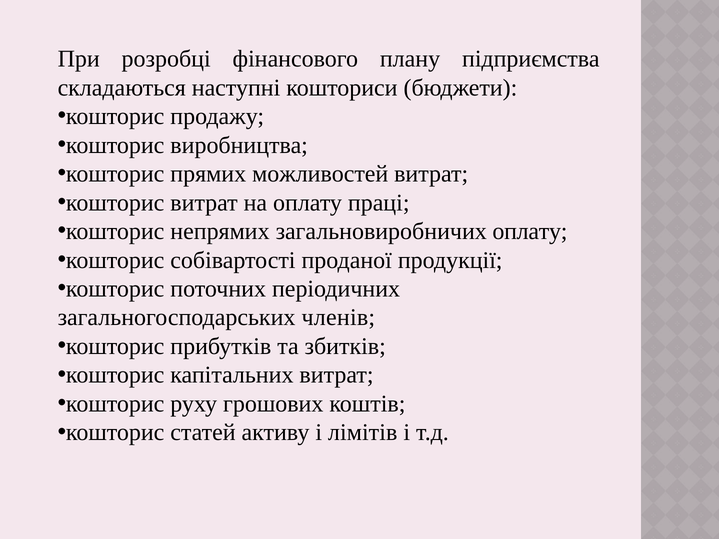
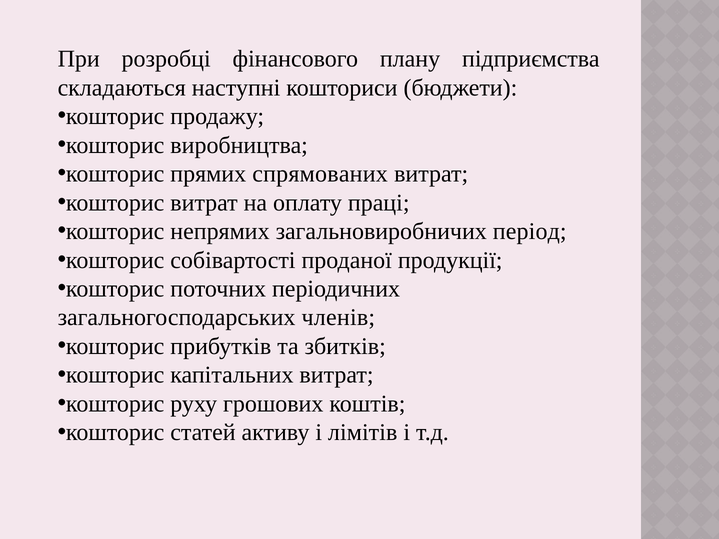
можливостей: можливостей -> спрямованих (320, 174)
загальновиробничих оплату: оплату -> період (530, 231)
